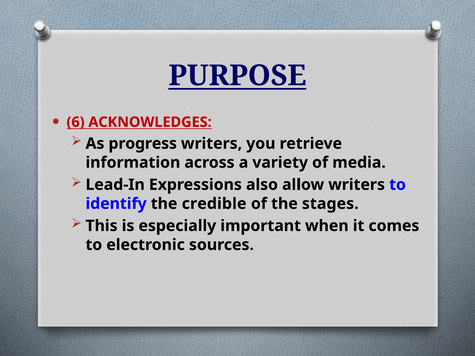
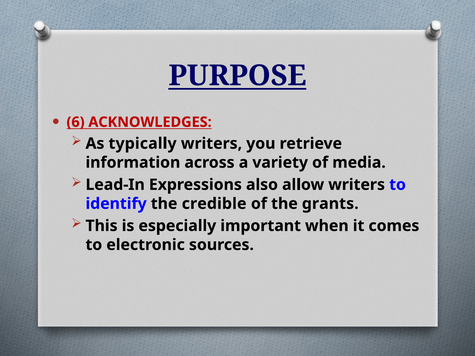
progress: progress -> typically (143, 144)
stages: stages -> grants (330, 204)
